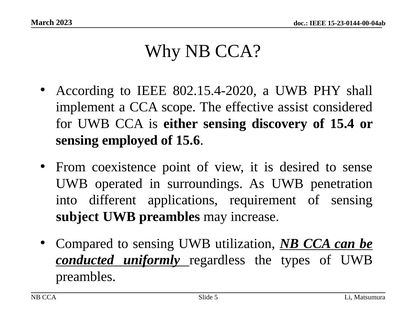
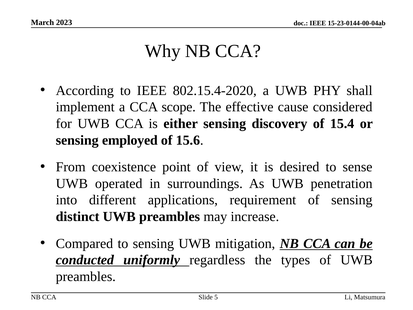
assist: assist -> cause (293, 107)
subject: subject -> distinct (78, 216)
utilization: utilization -> mitigation (245, 243)
